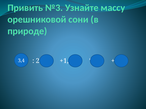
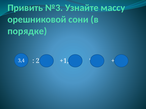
природе: природе -> порядке (27, 31)
